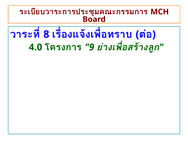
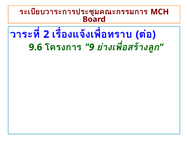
8: 8 -> 2 (46, 34)
4.0: 4.0 -> 9.6 (36, 47)
